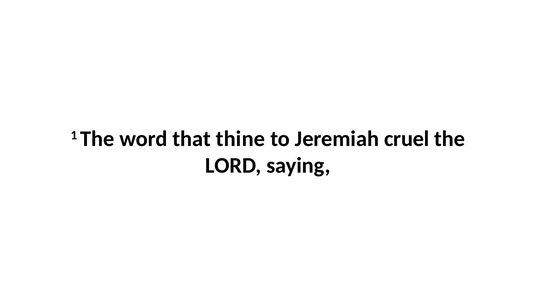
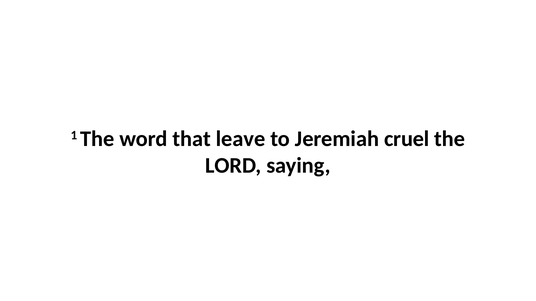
thine: thine -> leave (241, 139)
